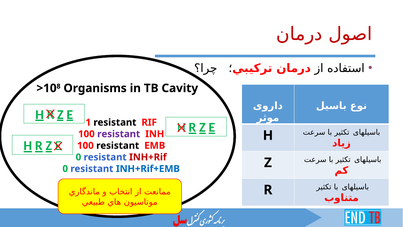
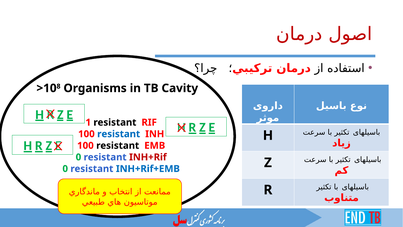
resistant colour: purple -> blue (119, 134)
